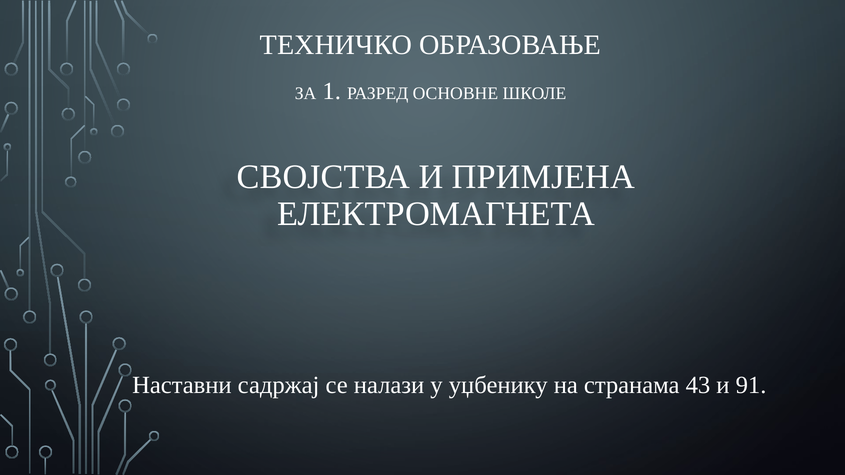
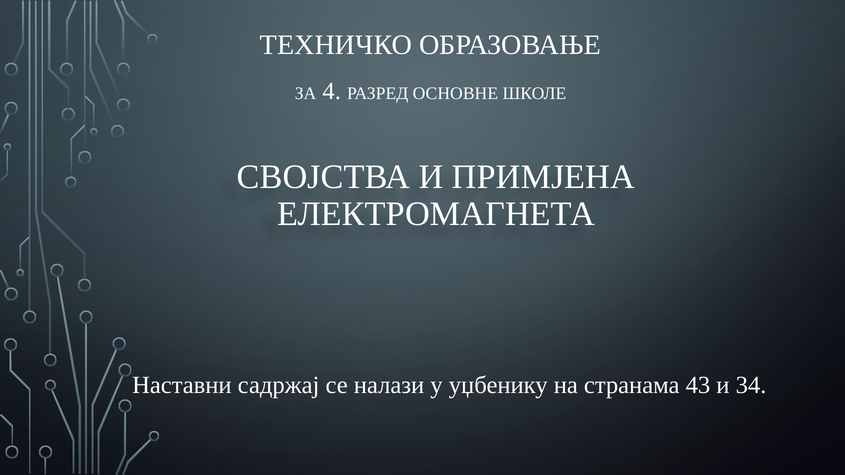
1: 1 -> 4 (332, 91)
91: 91 -> 34 (751, 386)
